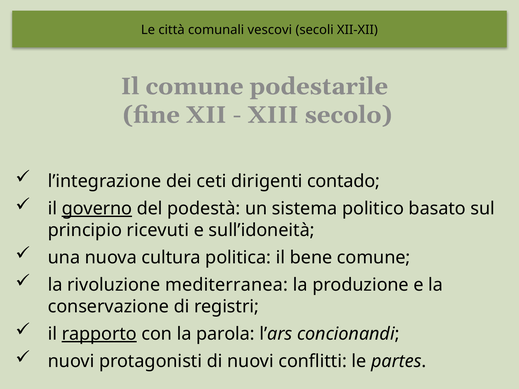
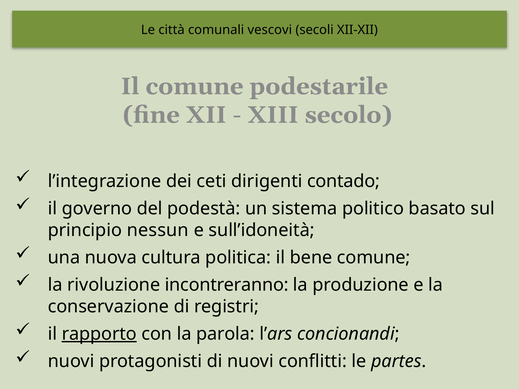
governo underline: present -> none (97, 209)
ricevuti: ricevuti -> nessun (158, 230)
mediterranea: mediterranea -> incontreranno (227, 285)
